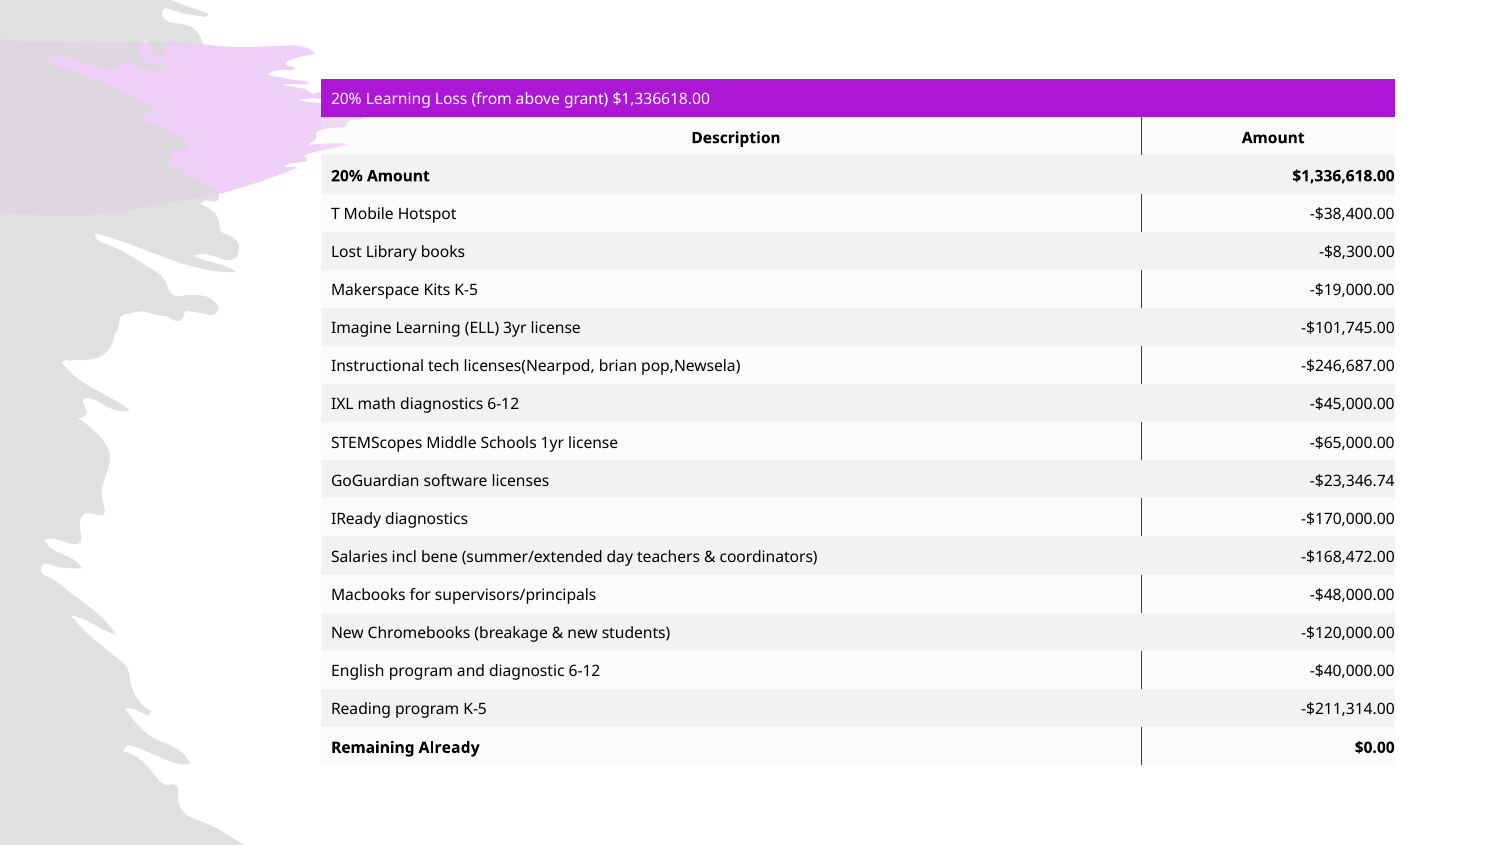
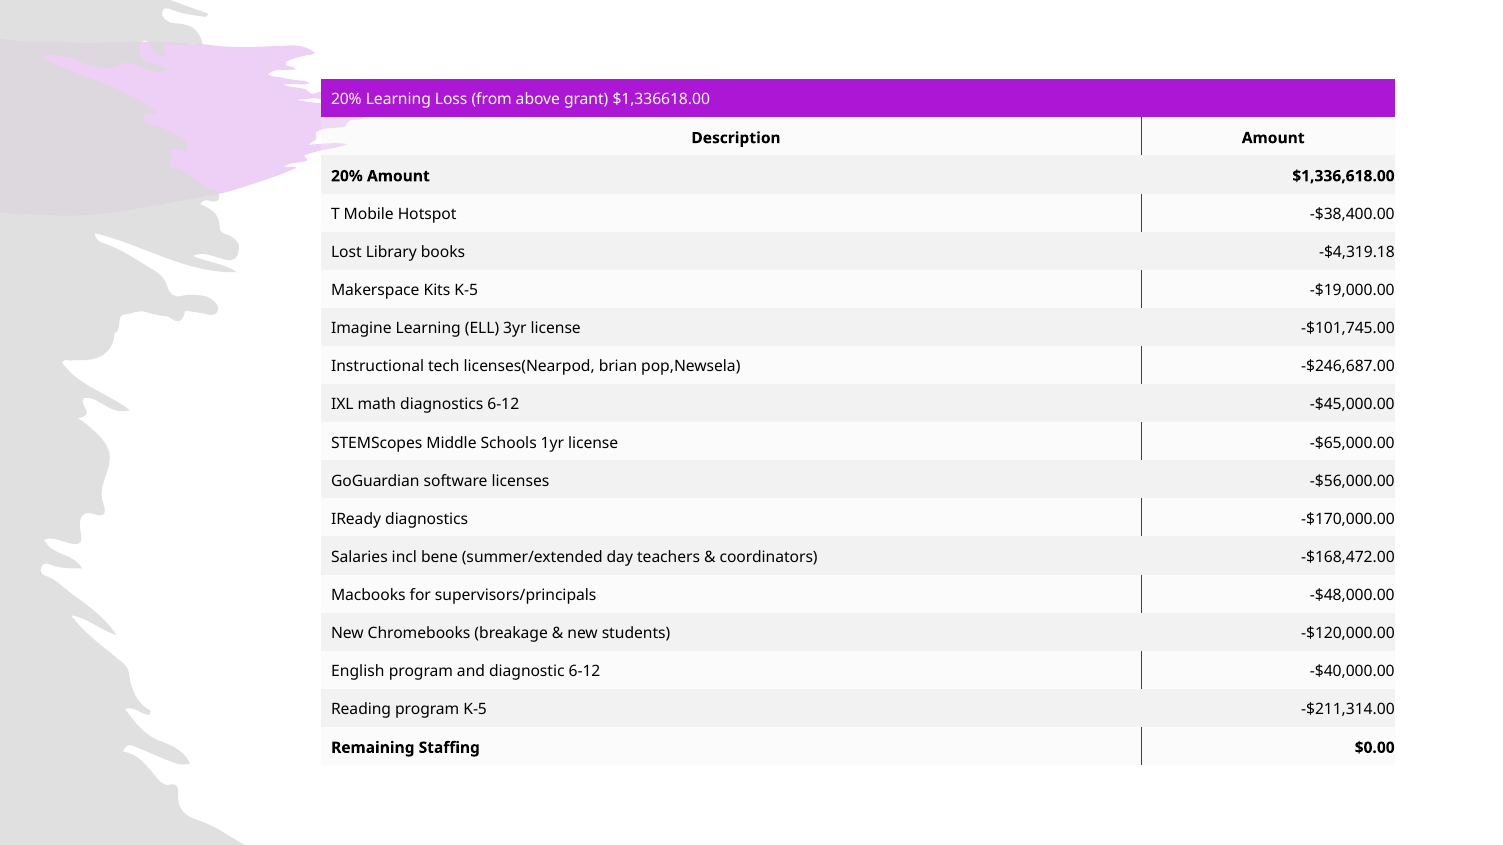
-$8,300.00: -$8,300.00 -> -$4,319.18 (1357, 252)
-$23,346.74: -$23,346.74 -> -$56,000.00 (1352, 481)
Already: Already -> Staffing (449, 748)
